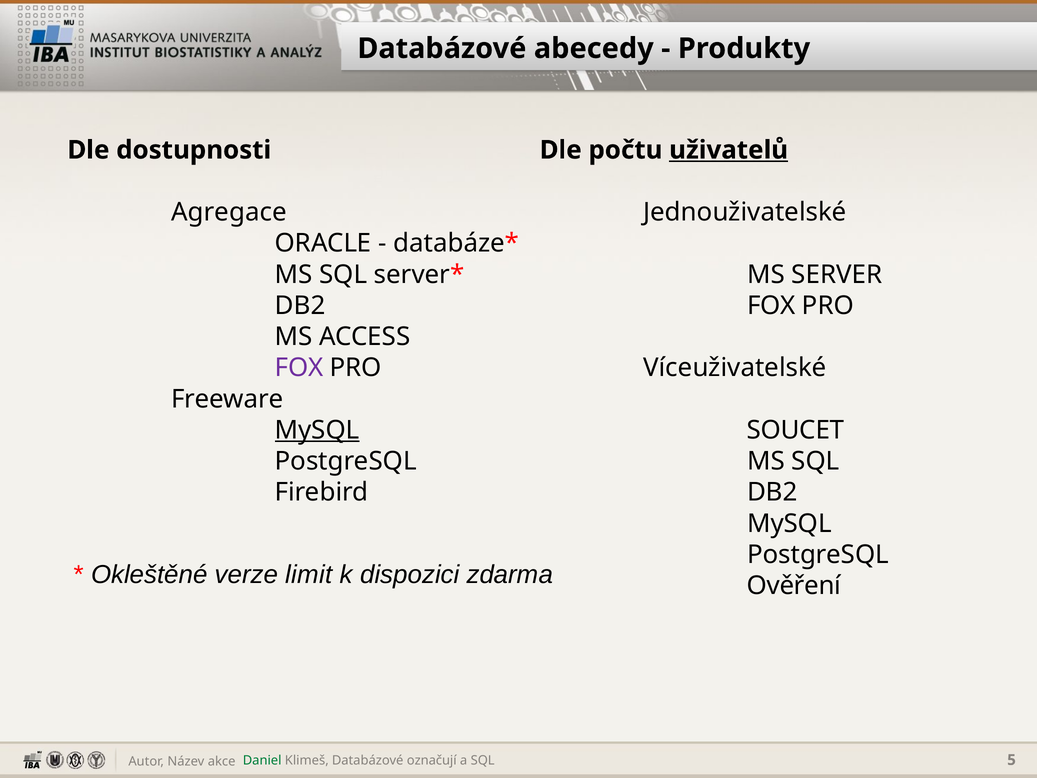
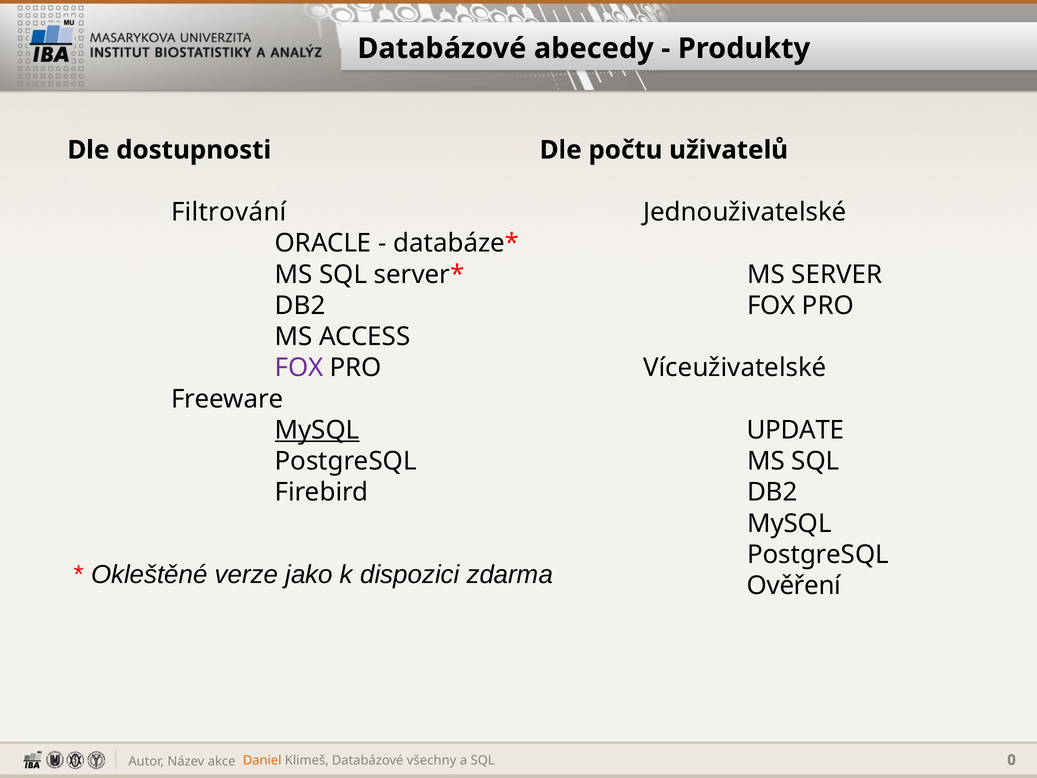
uživatelů underline: present -> none (729, 150)
Agregace: Agregace -> Filtrování (229, 212)
SOUCET: SOUCET -> UPDATE (795, 430)
limit: limit -> jako (309, 575)
Daniel colour: green -> orange (262, 760)
označují: označují -> všechny (432, 760)
5: 5 -> 0 (1012, 760)
